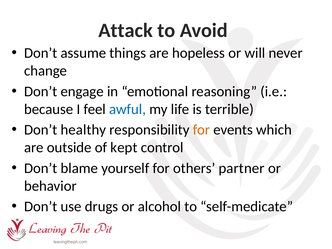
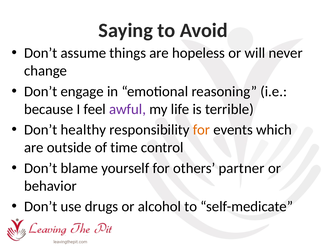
Attack: Attack -> Saying (126, 30)
awful colour: blue -> purple (128, 109)
kept: kept -> time (124, 148)
